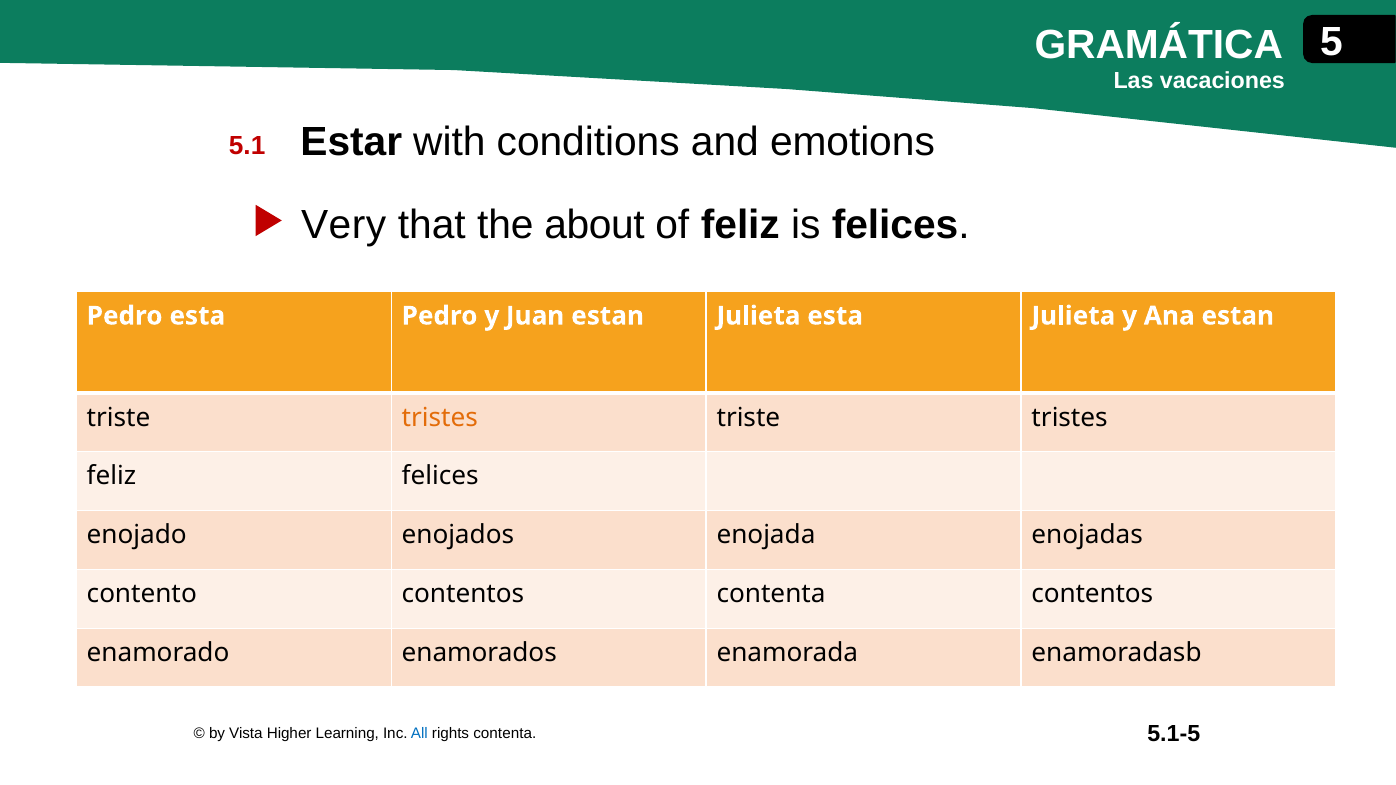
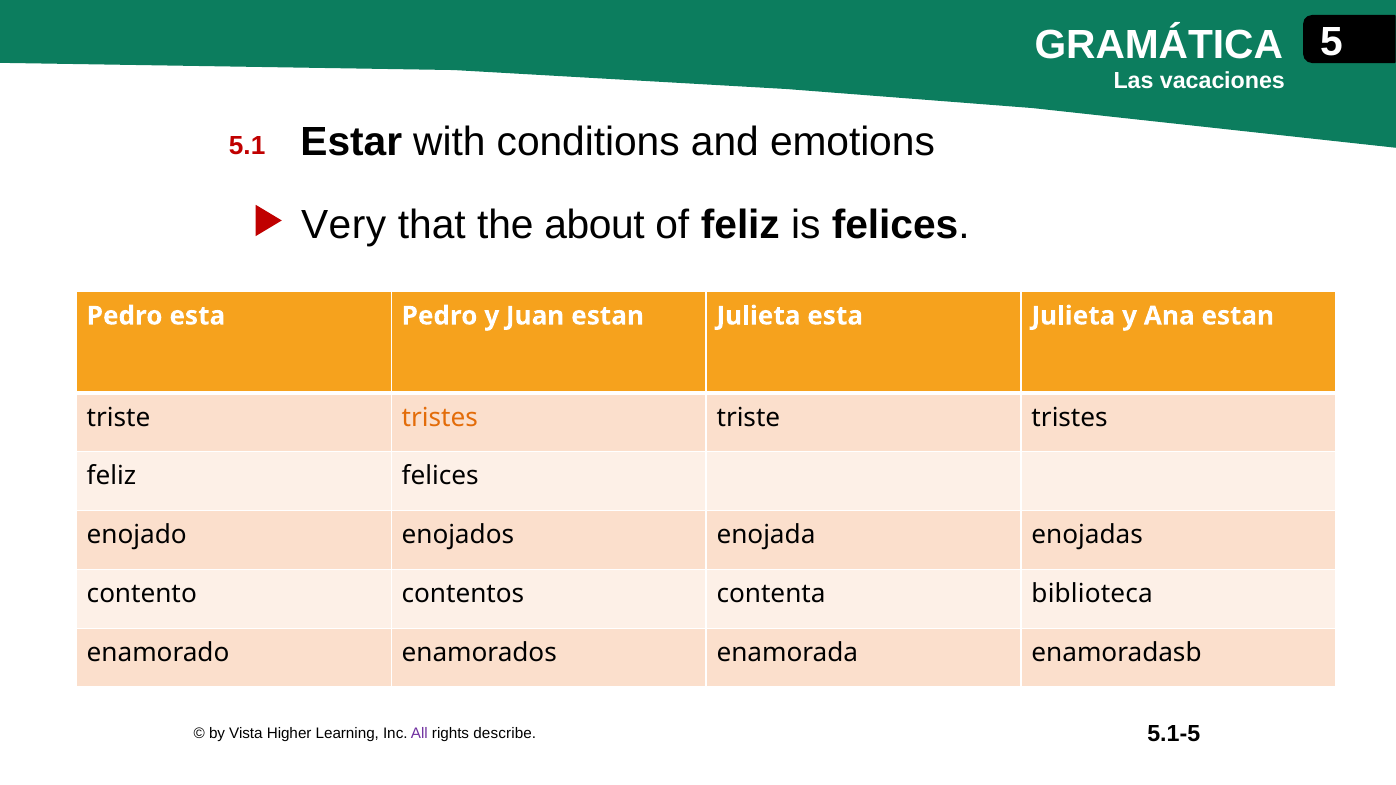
contenta contentos: contentos -> biblioteca (1092, 594)
All colour: blue -> purple (419, 733)
rights contenta: contenta -> describe (505, 733)
